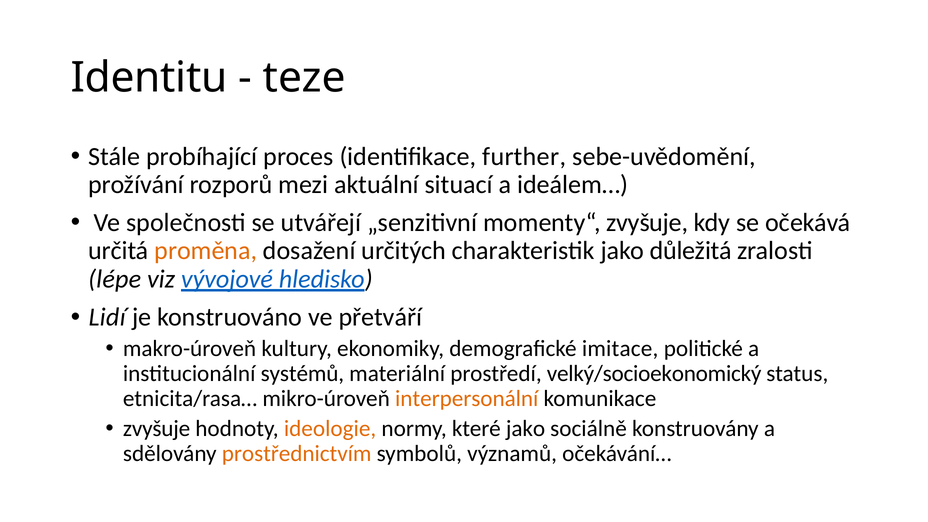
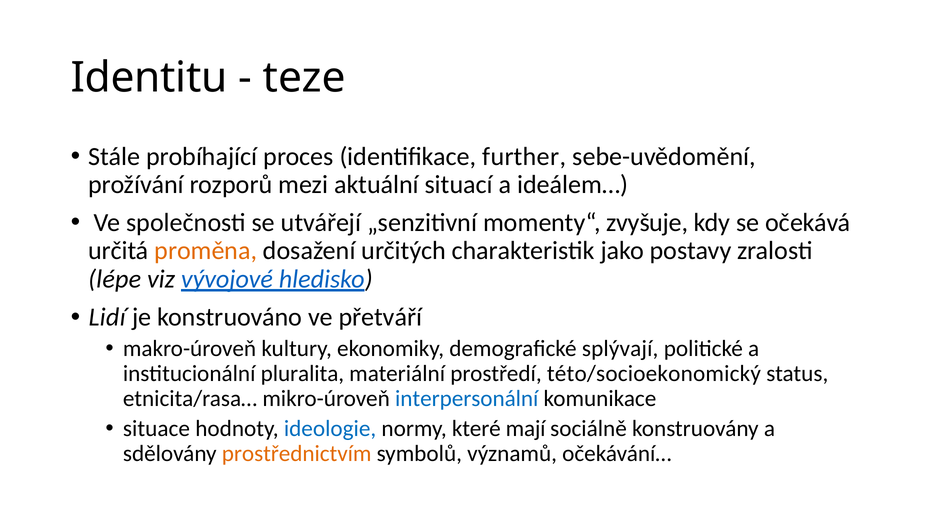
důležitá: důležitá -> postavy (691, 251)
imitace: imitace -> splývají (620, 349)
systémů: systémů -> pluralita (302, 374)
velký/socioekonomický: velký/socioekonomický -> této/socioekonomický (654, 374)
interpersonální colour: orange -> blue (467, 399)
zvyšuje: zvyšuje -> situace (156, 429)
ideologie colour: orange -> blue (330, 429)
které jako: jako -> mají (526, 429)
